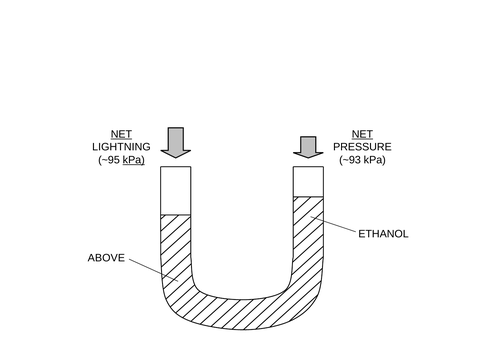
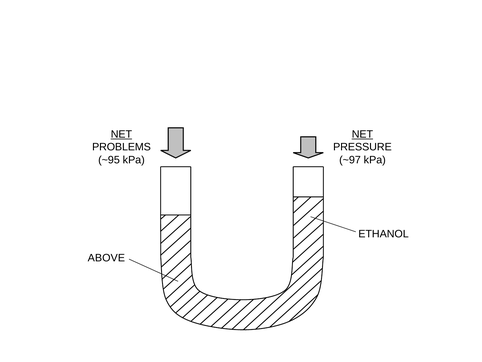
LIGHTNING: LIGHTNING -> PROBLEMS (121, 147)
kPa underline: present -> none (134, 160)
~93: ~93 -> ~97 (350, 160)
